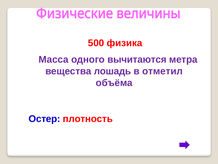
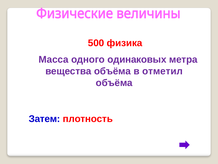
вычитаются: вычитаются -> одинаковых (137, 59)
вещества лошадь: лошадь -> объёма (112, 71)
Остер: Остер -> Затем (44, 118)
